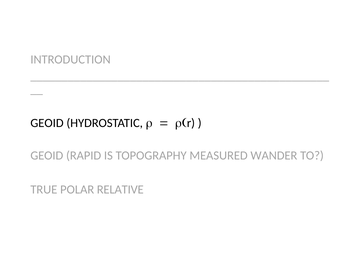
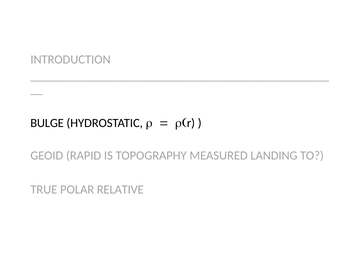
GEOID: GEOID -> BULGE (47, 123)
WANDER: WANDER -> LANDING (274, 156)
